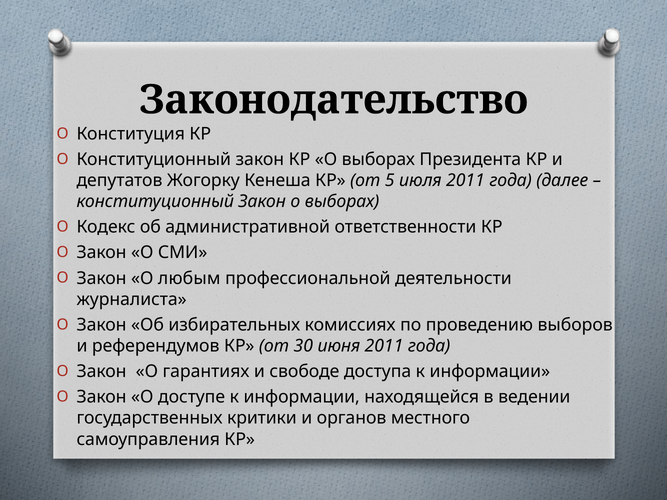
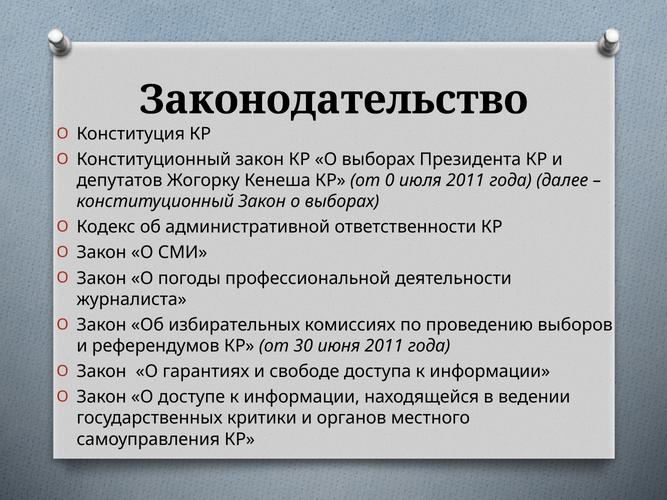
5: 5 -> 0 (390, 181)
любым: любым -> погоды (189, 278)
